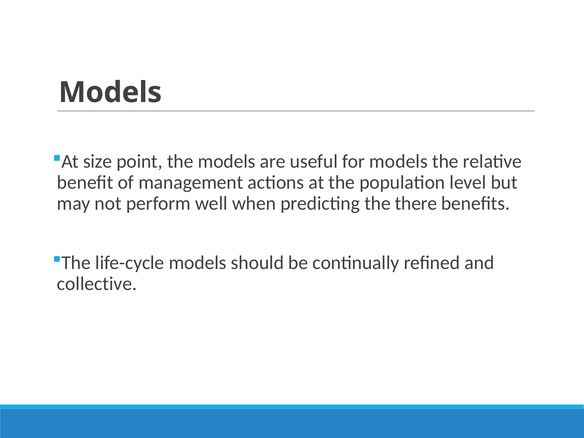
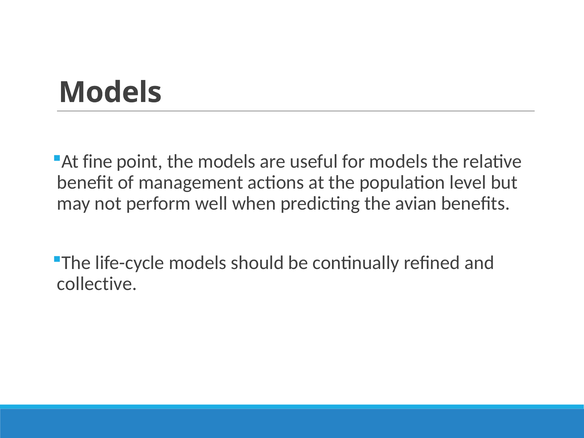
size: size -> fine (98, 162)
there: there -> avian (416, 204)
